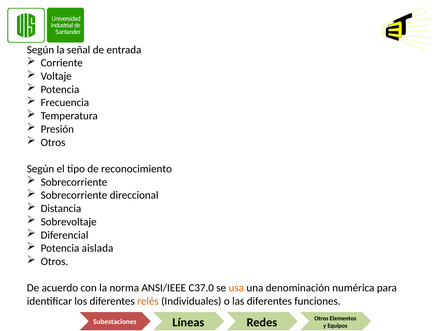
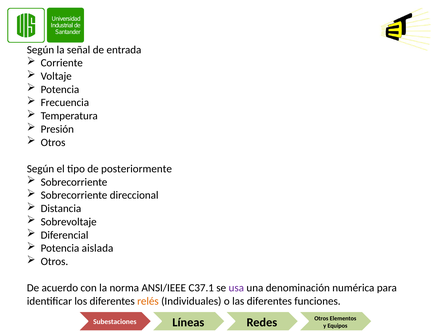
reconocimiento: reconocimiento -> posteriormente (137, 169)
C37.0: C37.0 -> C37.1 (201, 288)
usa colour: orange -> purple (236, 288)
